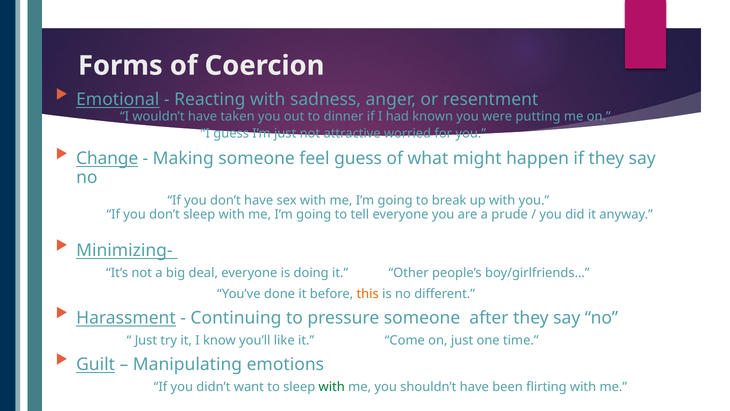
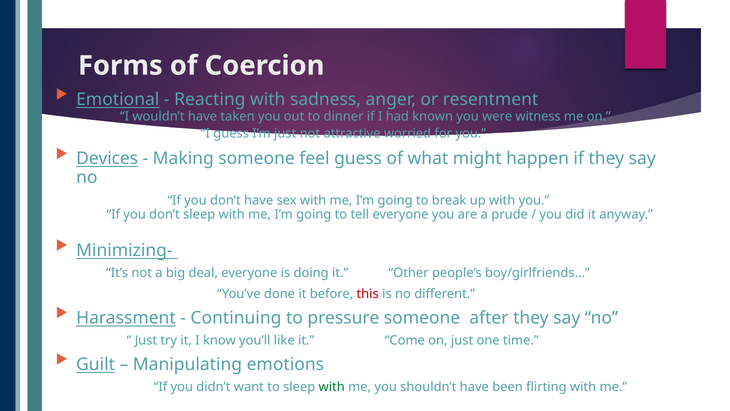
putting: putting -> witness (538, 116)
Change: Change -> Devices (107, 159)
this colour: orange -> red (368, 294)
